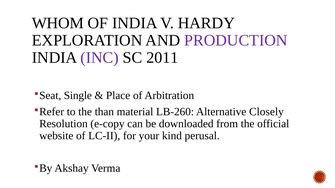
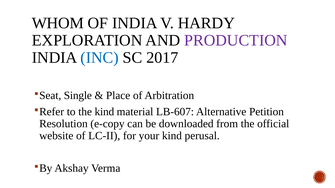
INC colour: purple -> blue (100, 58)
2011: 2011 -> 2017 (162, 58)
the than: than -> kind (104, 112)
LB-260: LB-260 -> LB-607 (175, 112)
Closely: Closely -> Petition (267, 112)
